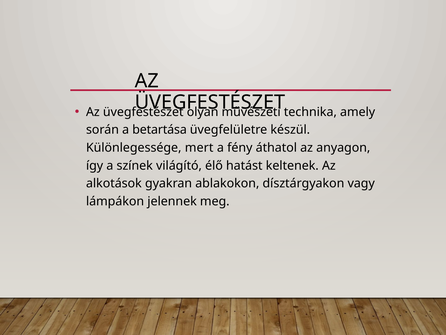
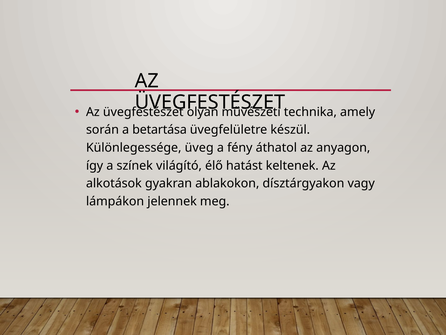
mert: mert -> üveg (199, 147)
